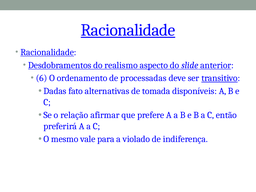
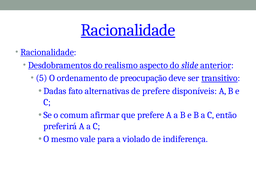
6: 6 -> 5 (42, 78)
processadas: processadas -> preocupação (144, 78)
de tomada: tomada -> prefere (156, 91)
relação: relação -> comum (74, 115)
